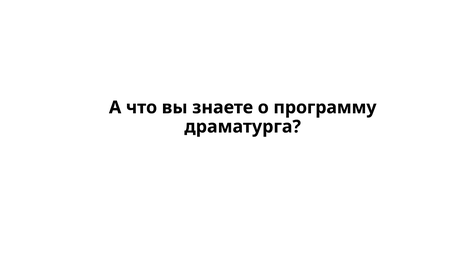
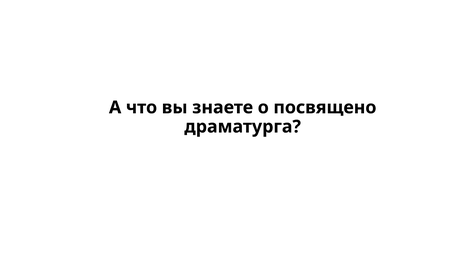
программу: программу -> посвящено (325, 108)
